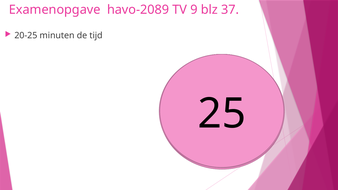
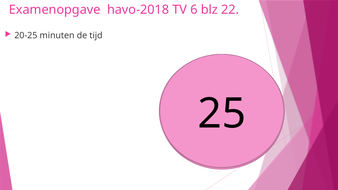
havo-2089: havo-2089 -> havo-2018 (138, 10)
9: 9 -> 6 (194, 10)
blz 37: 37 -> 22 (230, 10)
